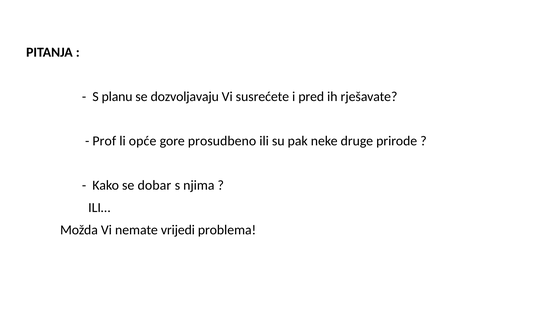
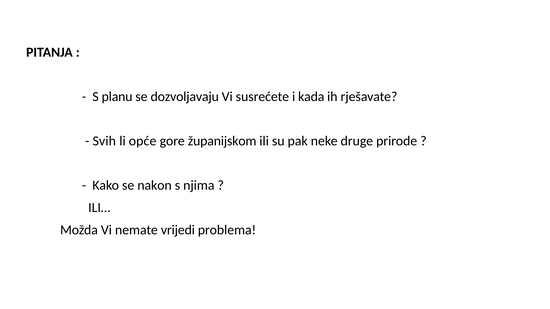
pred: pred -> kada (311, 97)
Prof: Prof -> Svih (104, 141)
prosudbeno: prosudbeno -> županijskom (222, 141)
dobar: dobar -> nakon (155, 186)
